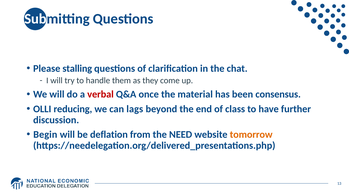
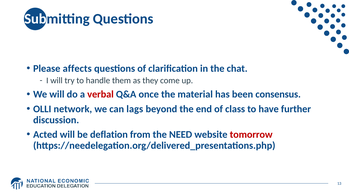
stalling: stalling -> affects (77, 69)
reducing: reducing -> network (73, 109)
Begin: Begin -> Acted (45, 135)
tomorrow colour: orange -> red (251, 135)
